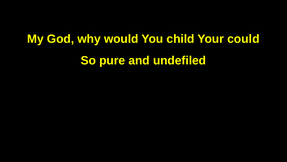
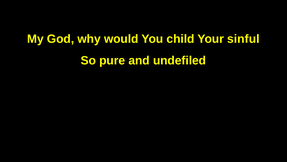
could: could -> sinful (243, 39)
